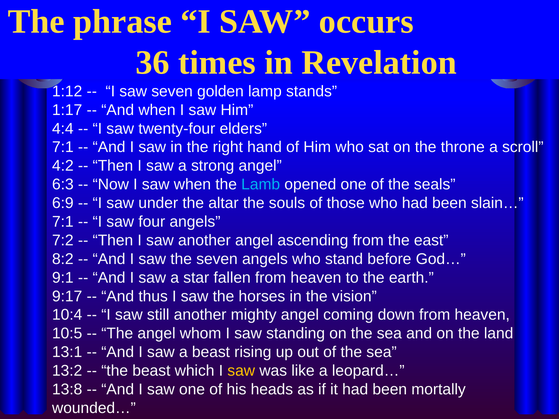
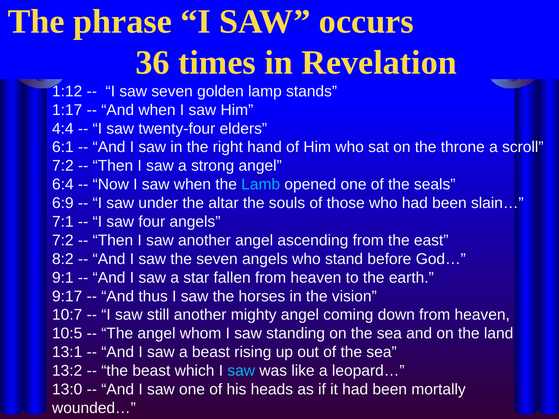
7:1: 7:1 -> 6:1 (63, 147)
4:2: 4:2 -> 7:2 (63, 166)
6:3: 6:3 -> 6:4 (63, 185)
10:4: 10:4 -> 10:7 (67, 315)
saw colour: yellow -> light blue (241, 371)
13:8: 13:8 -> 13:0 (67, 390)
